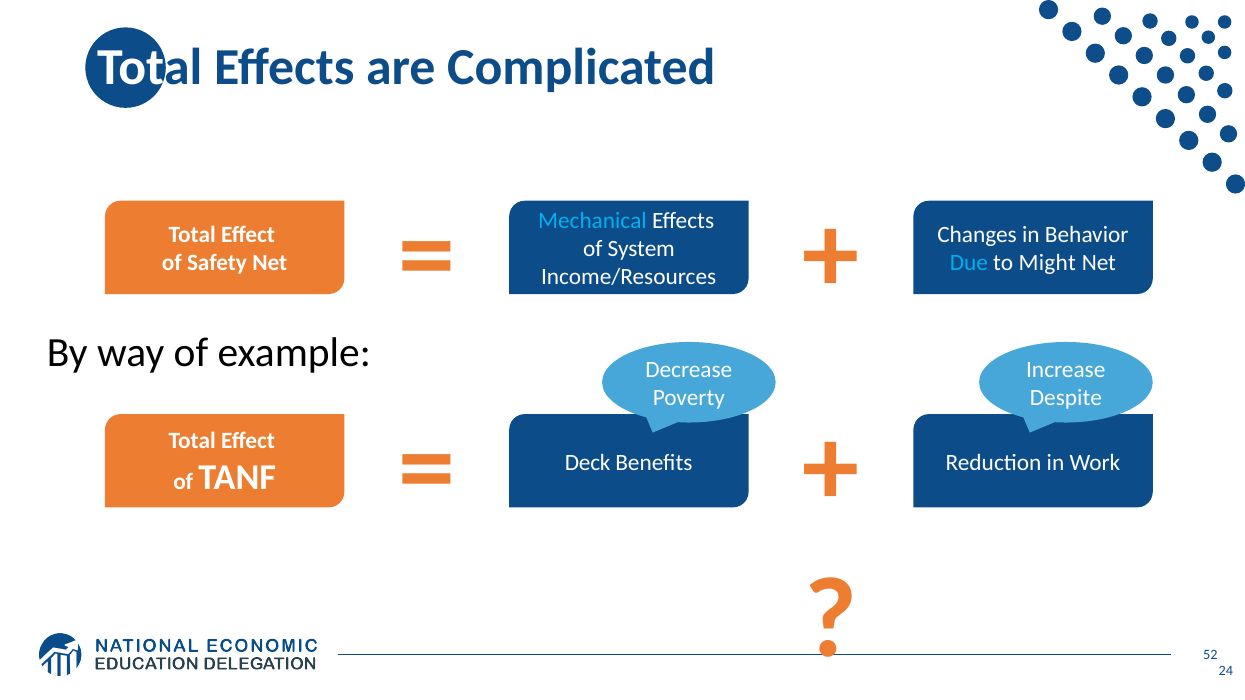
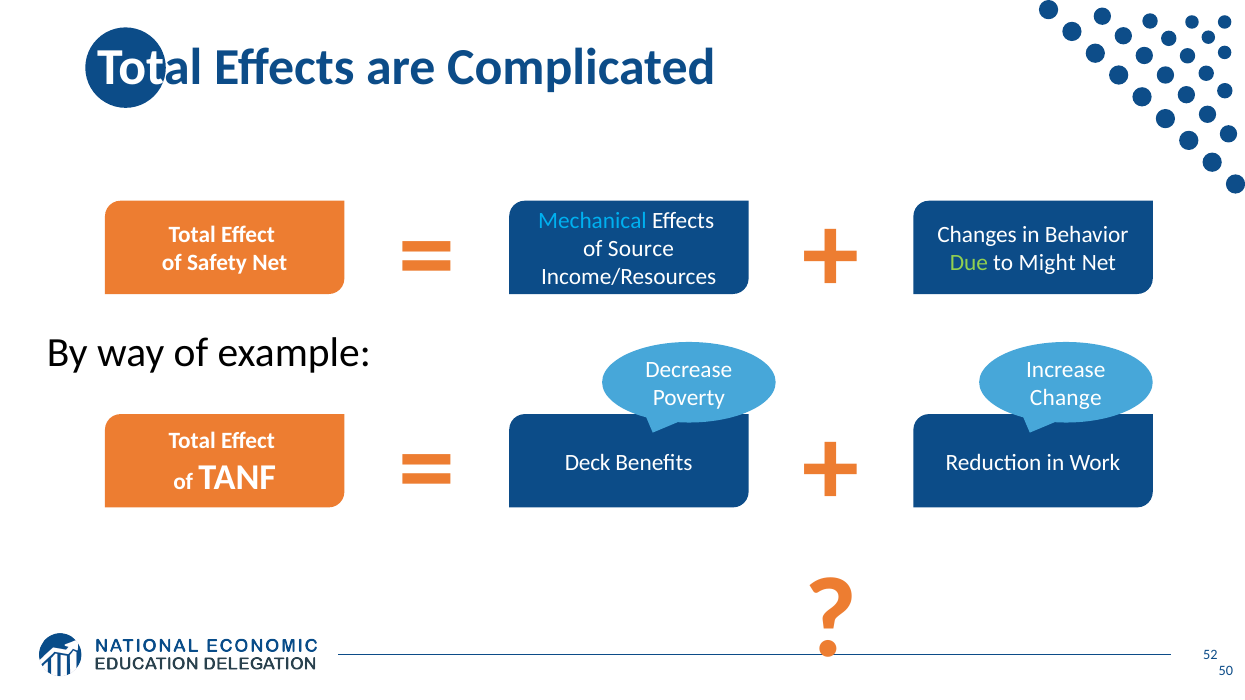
System: System -> Source (641, 249)
Due colour: light blue -> light green (969, 263)
Despite: Despite -> Change (1066, 398)
24: 24 -> 50 (1226, 671)
